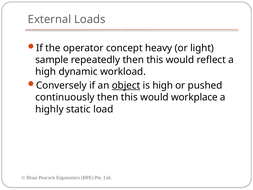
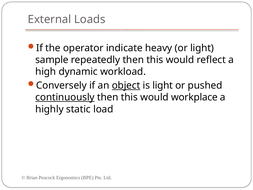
concept: concept -> indicate (124, 48)
is high: high -> light (163, 85)
continuously underline: none -> present (65, 97)
